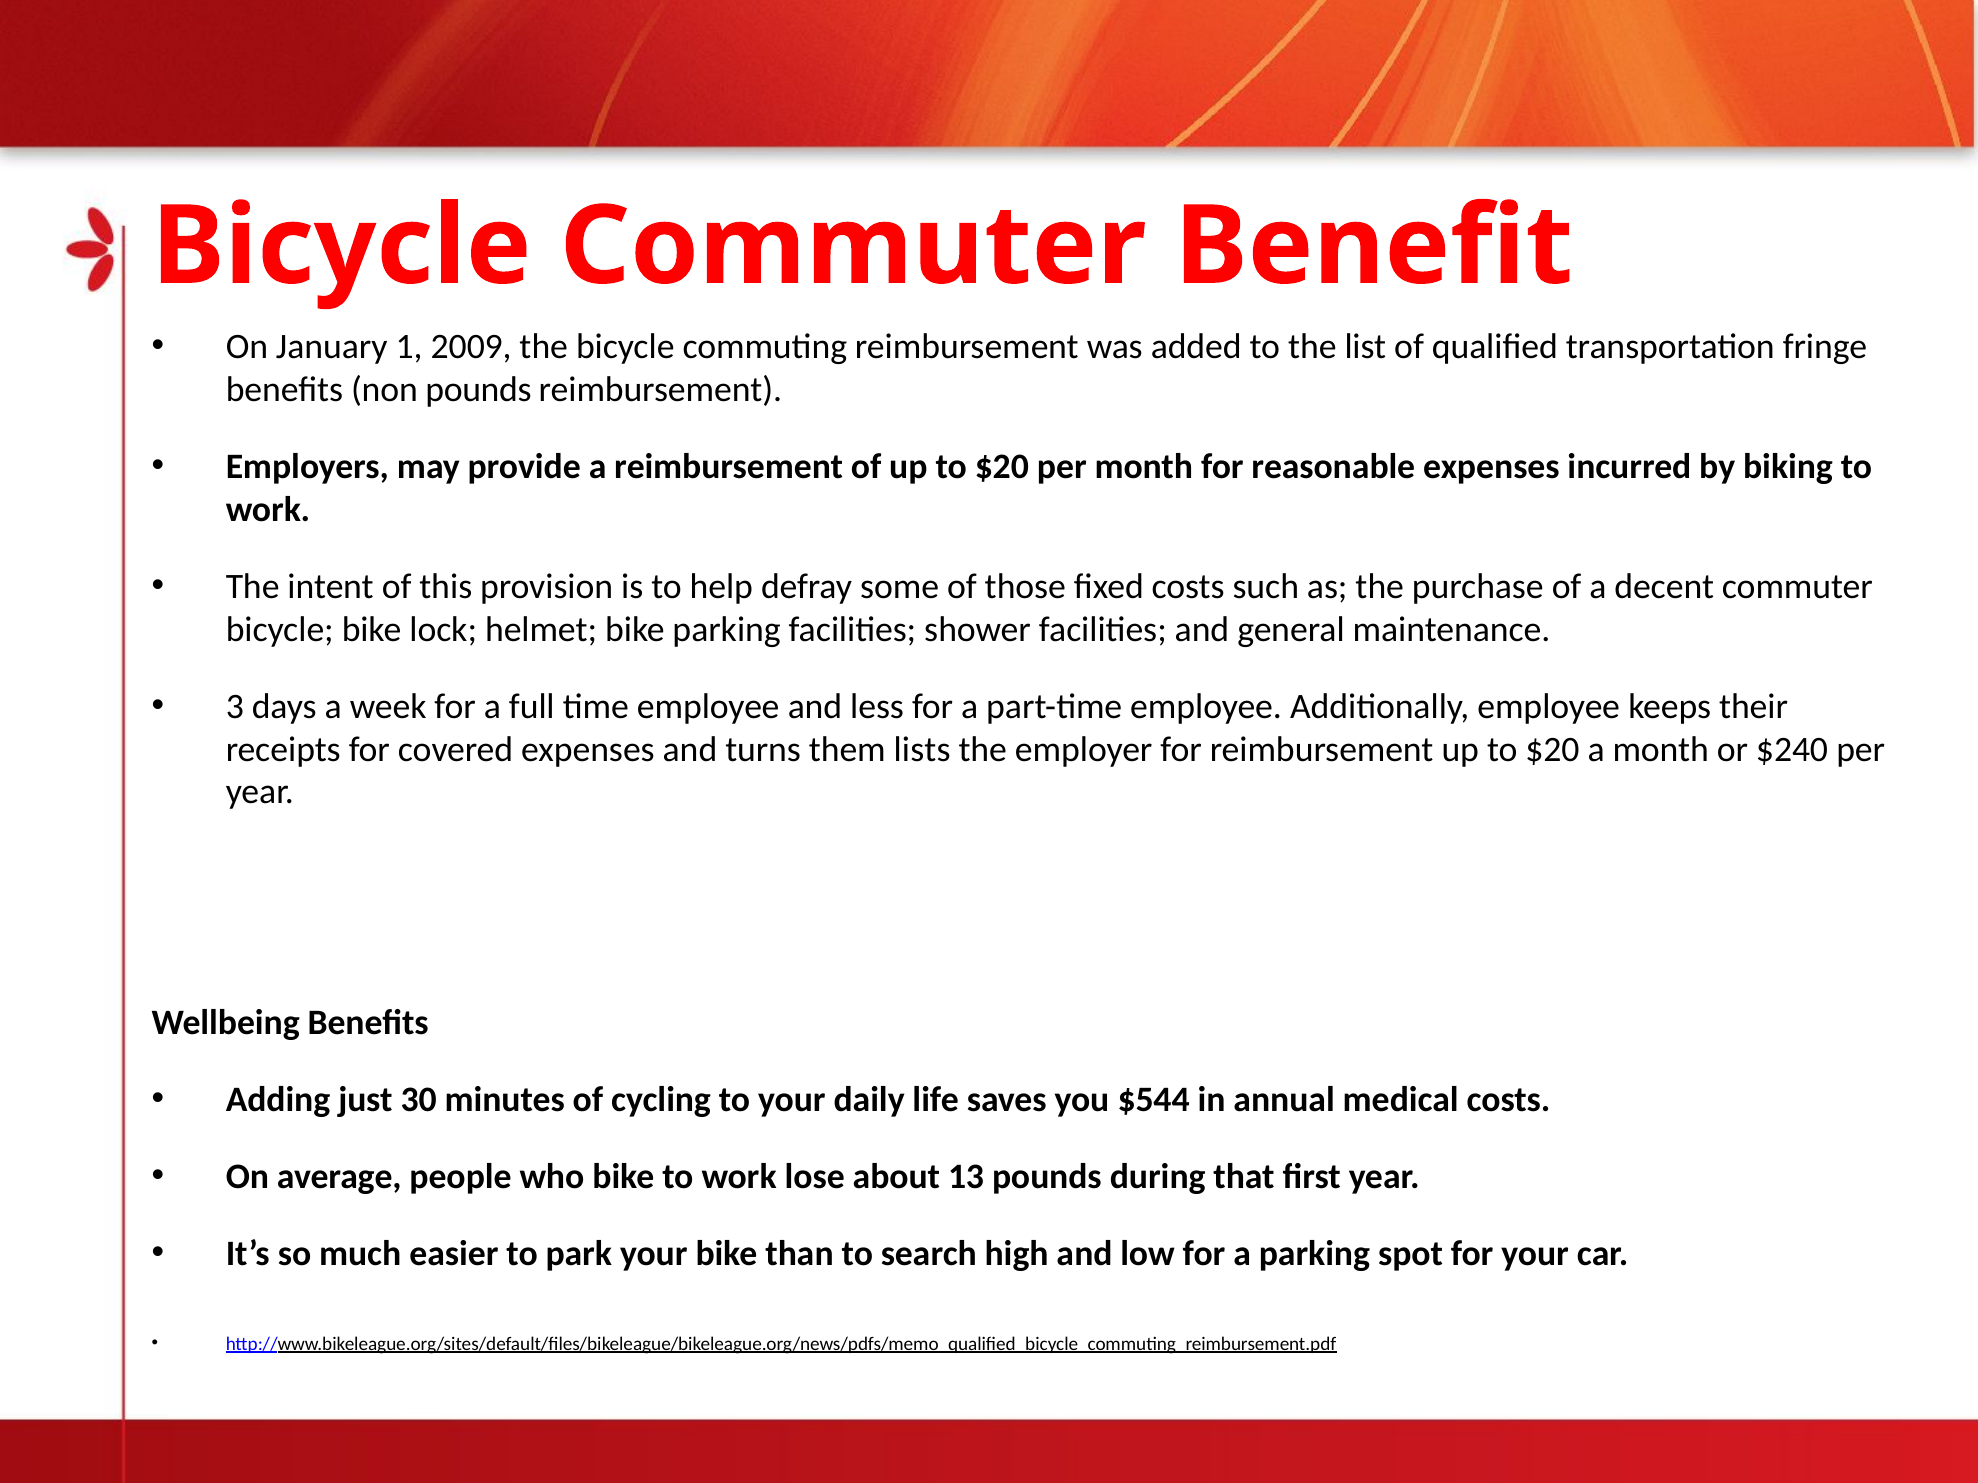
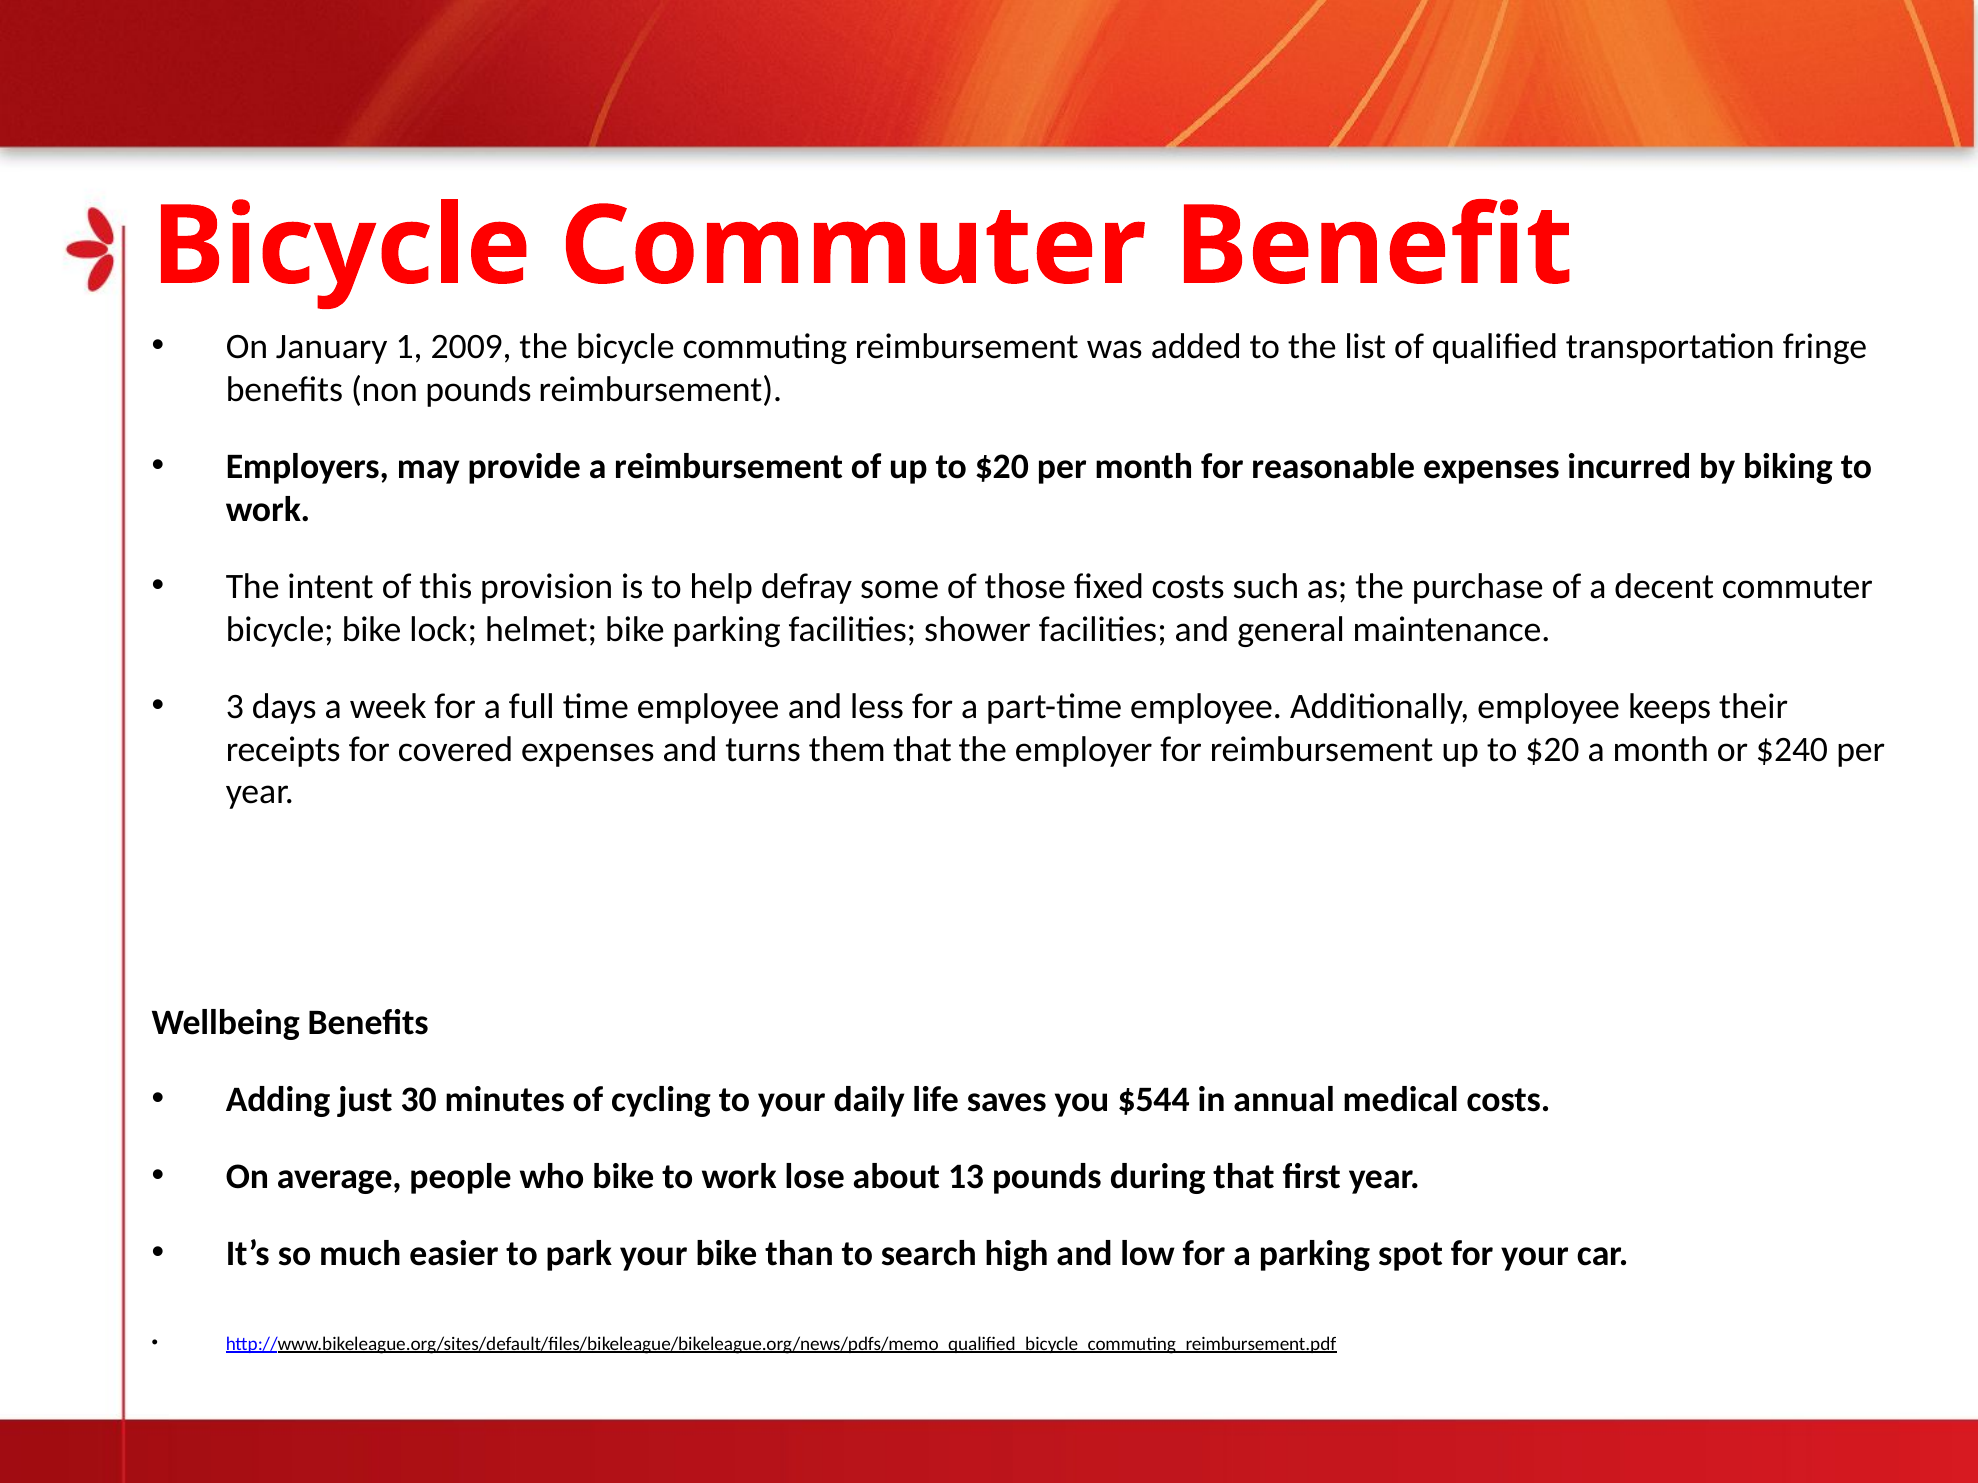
them lists: lists -> that (922, 750)
